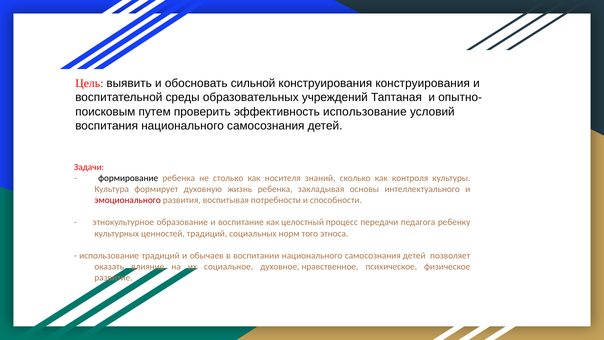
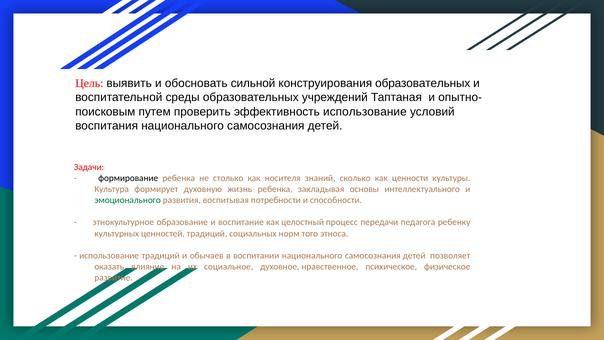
конструирования конструирования: конструирования -> образовательных (423, 83)
контроля: контроля -> ценности (410, 178)
эмоционального colour: red -> green (128, 200)
